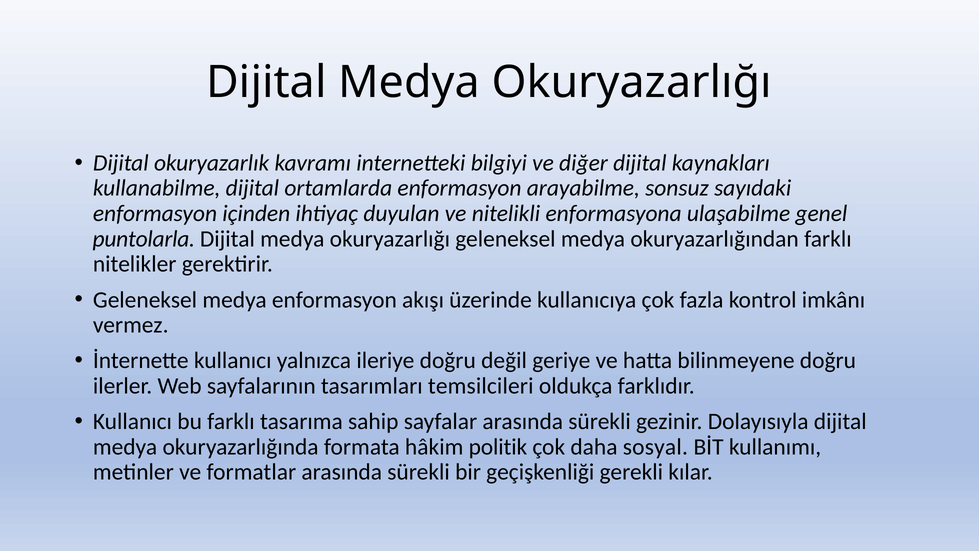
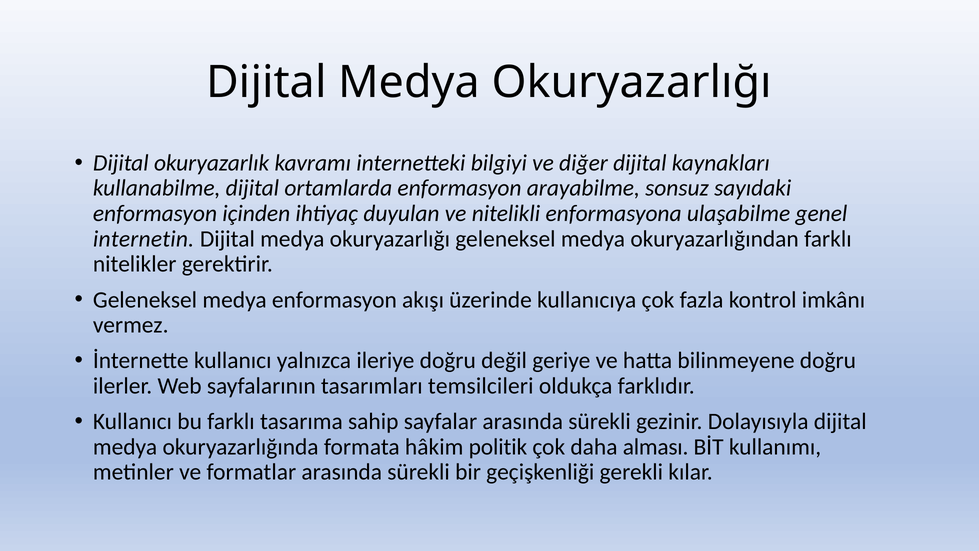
puntolarla: puntolarla -> internetin (144, 239)
sosyal: sosyal -> alması (656, 447)
